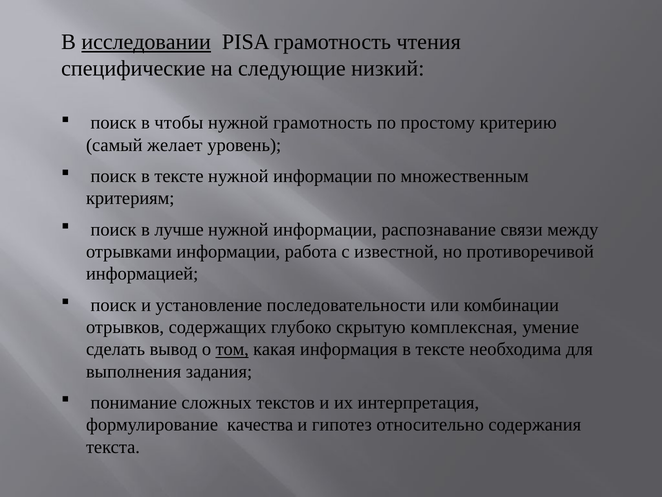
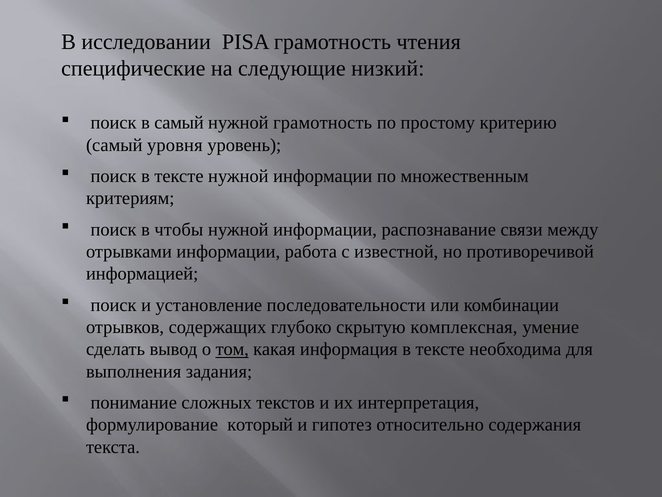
исследовании underline: present -> none (146, 42)
в чтобы: чтобы -> самый (179, 123)
желает: желает -> уровня (175, 145)
лучше: лучше -> чтобы (179, 229)
качества: качества -> который (260, 424)
